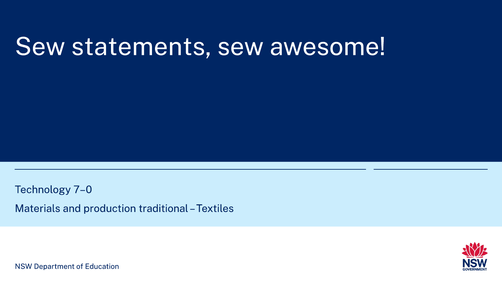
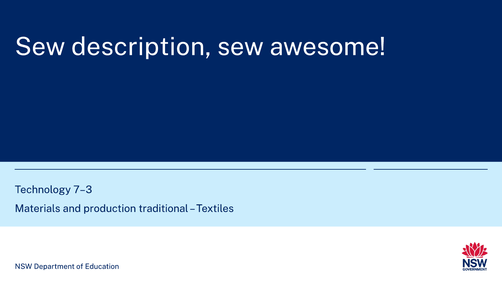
statements: statements -> description (141, 47)
7–0: 7–0 -> 7–3 (83, 189)
